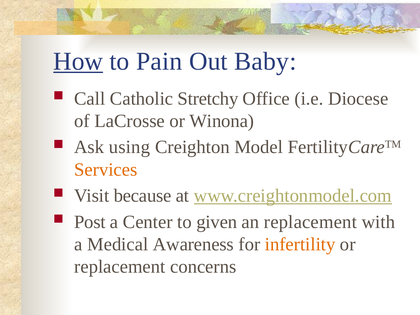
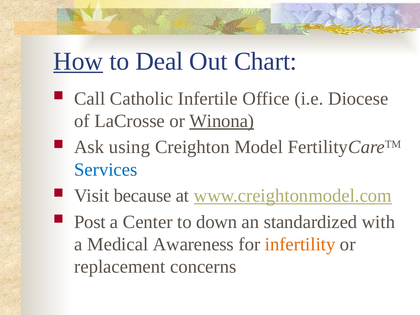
Pain: Pain -> Deal (159, 61)
Baby: Baby -> Chart (266, 61)
Stretchy: Stretchy -> Infertile (208, 99)
Winona underline: none -> present (222, 121)
Services colour: orange -> blue (106, 170)
given: given -> down (217, 222)
an replacement: replacement -> standardized (311, 222)
